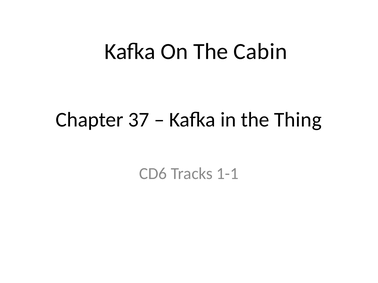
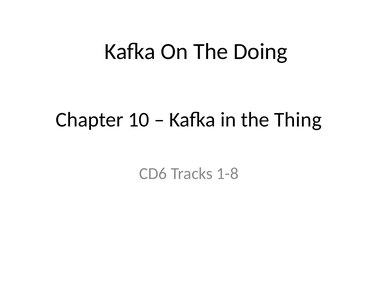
Cabin: Cabin -> Doing (260, 52)
37: 37 -> 10 (139, 120)
1-1: 1-1 -> 1-8 (228, 174)
